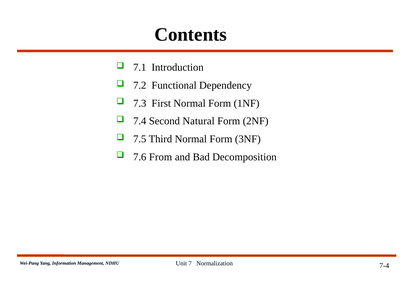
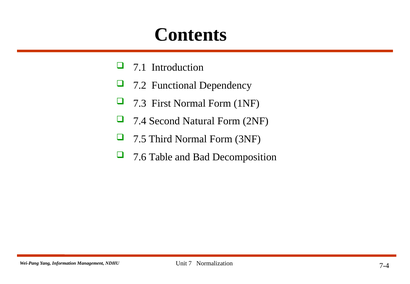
From: From -> Table (161, 157)
